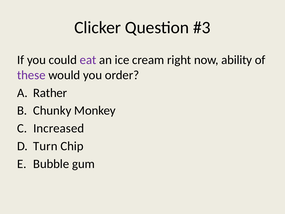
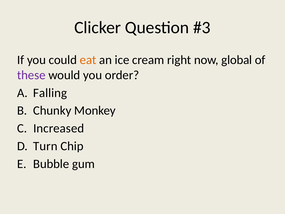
eat colour: purple -> orange (88, 60)
ability: ability -> global (237, 60)
Rather: Rather -> Falling (50, 93)
